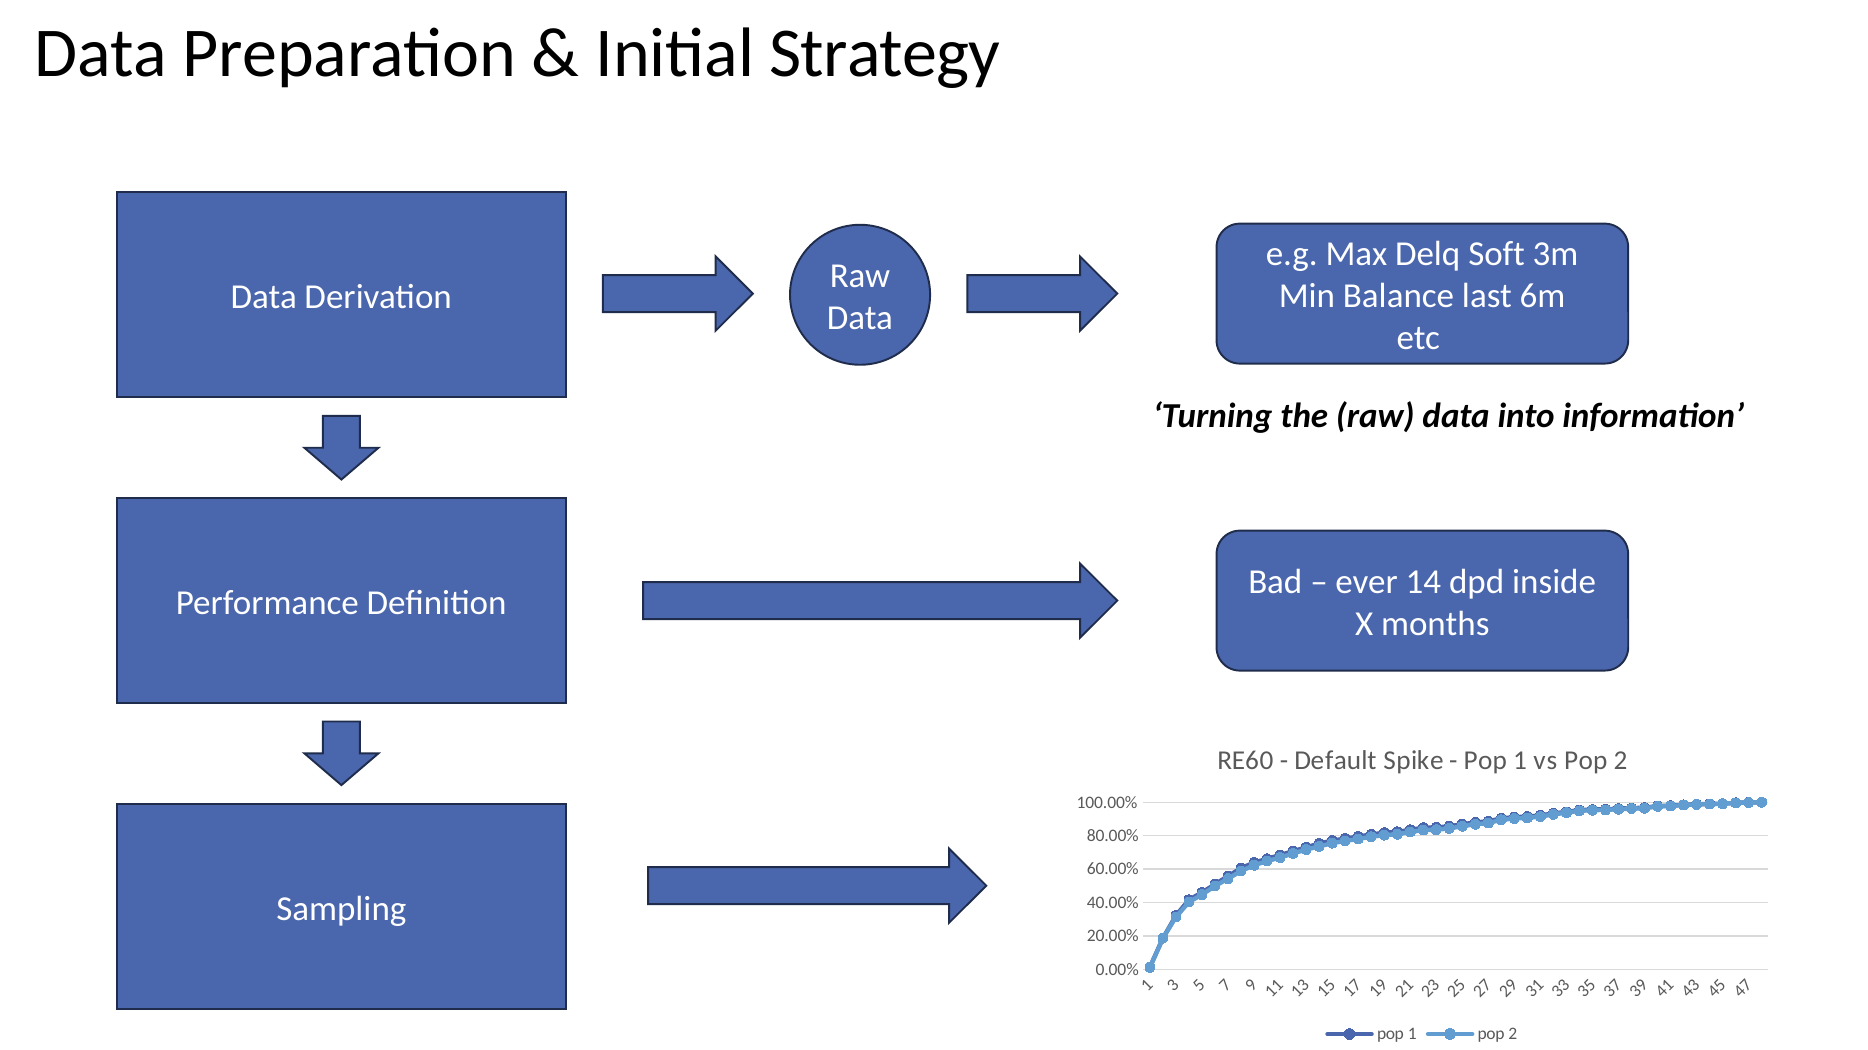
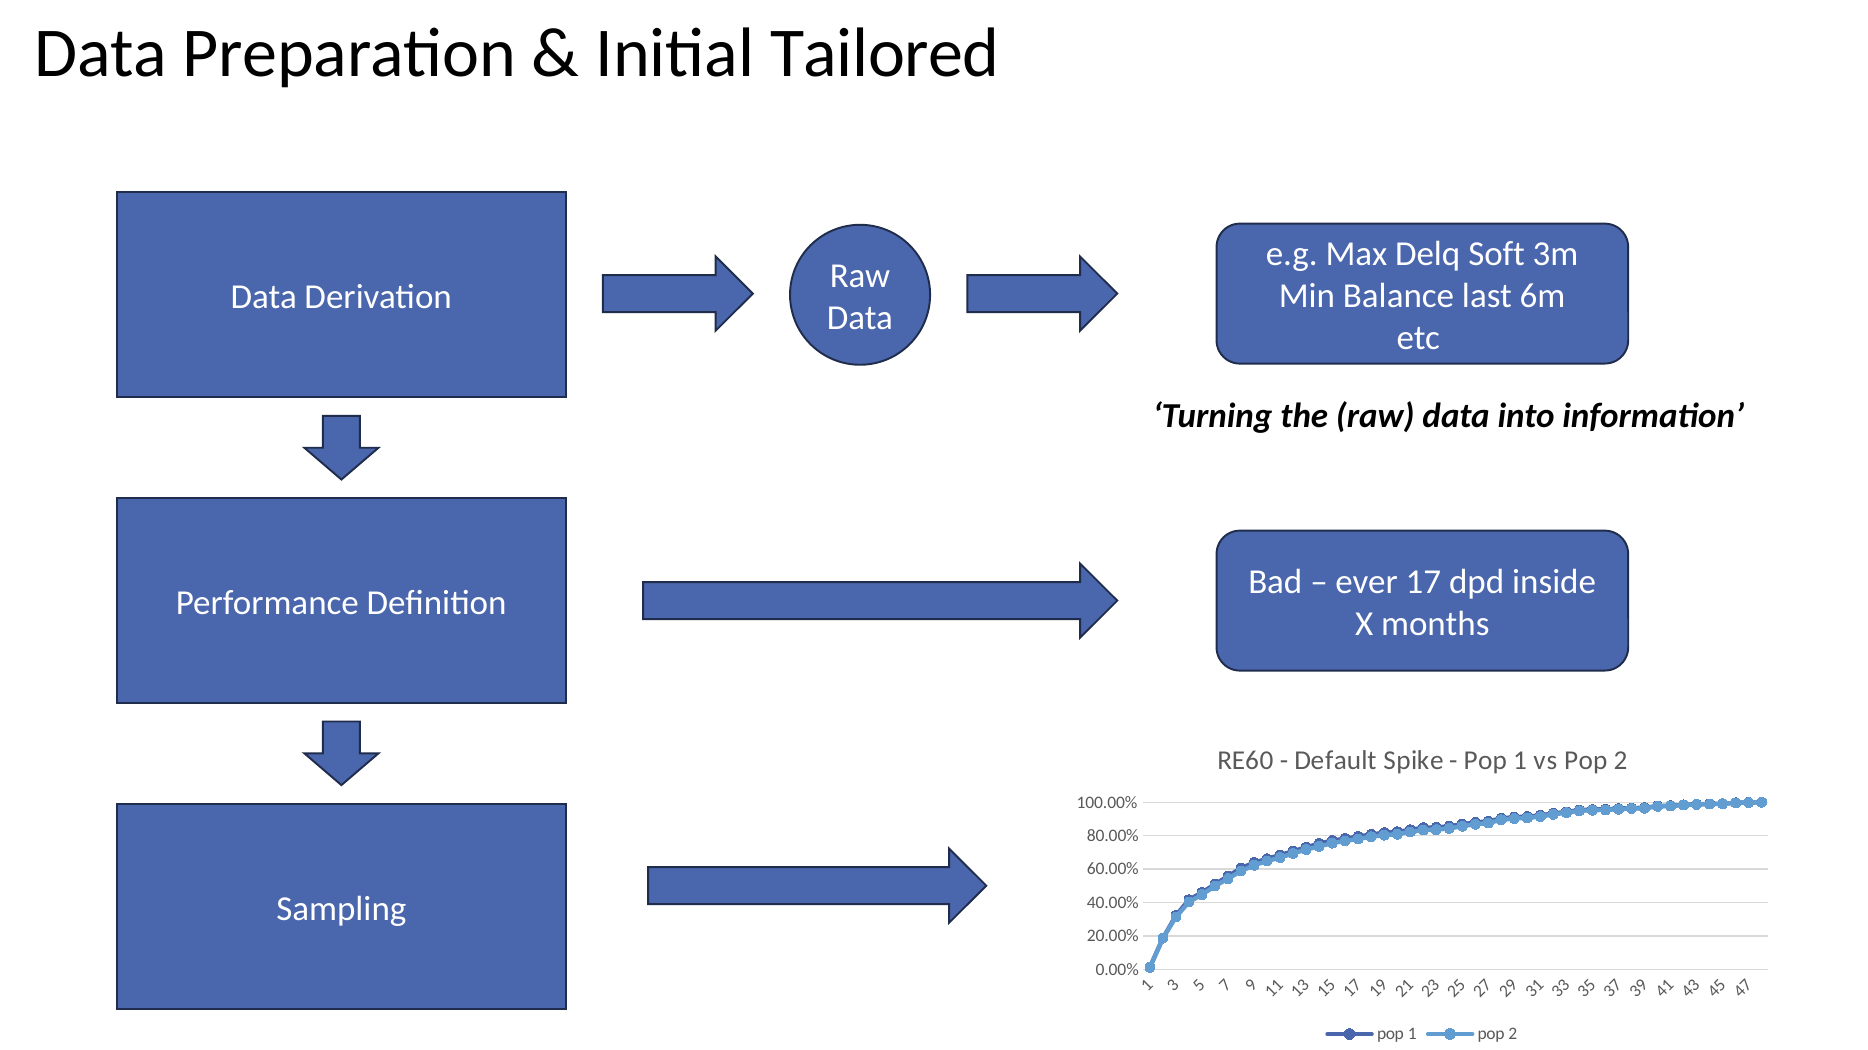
Strategy: Strategy -> Tailored (885, 53)
14: 14 -> 17 (1423, 582)
